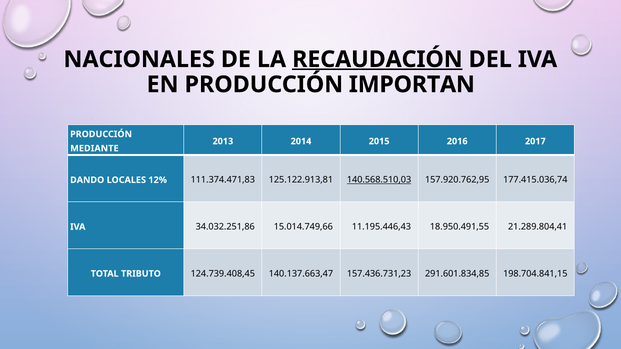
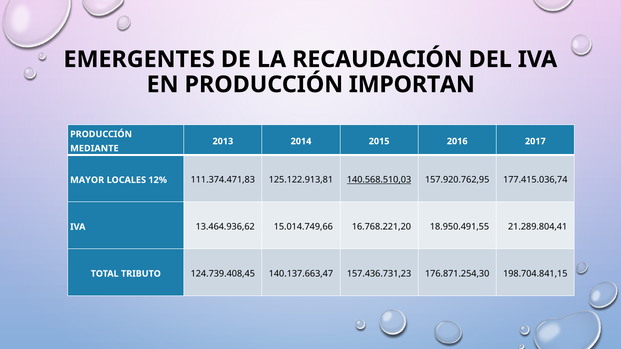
NACIONALES: NACIONALES -> EMERGENTES (139, 59)
RECAUDACIÓN underline: present -> none (377, 59)
DANDO: DANDO -> MAYOR (87, 180)
34.032.251,86: 34.032.251,86 -> 13.464.936,62 (225, 227)
11.195.446,43: 11.195.446,43 -> 16.768.221,20 (381, 227)
291.601.834,85: 291.601.834,85 -> 176.871.254,30 (457, 274)
